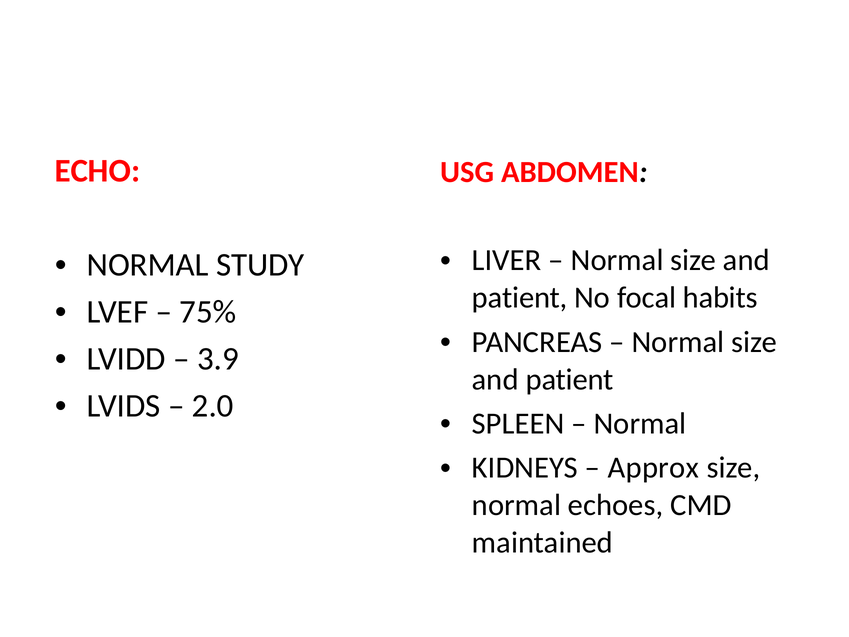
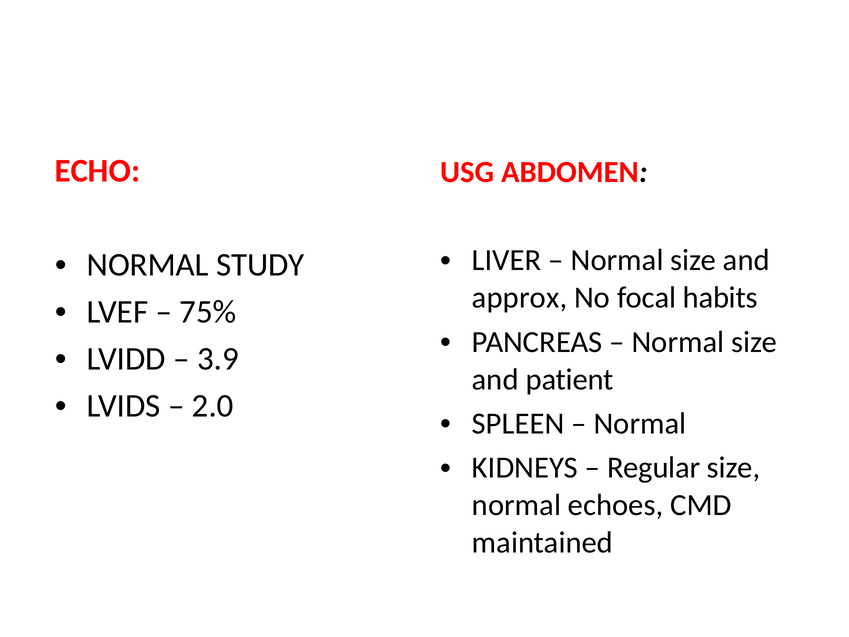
patient: patient -> approx (520, 298)
Approx: Approx -> Regular (654, 468)
